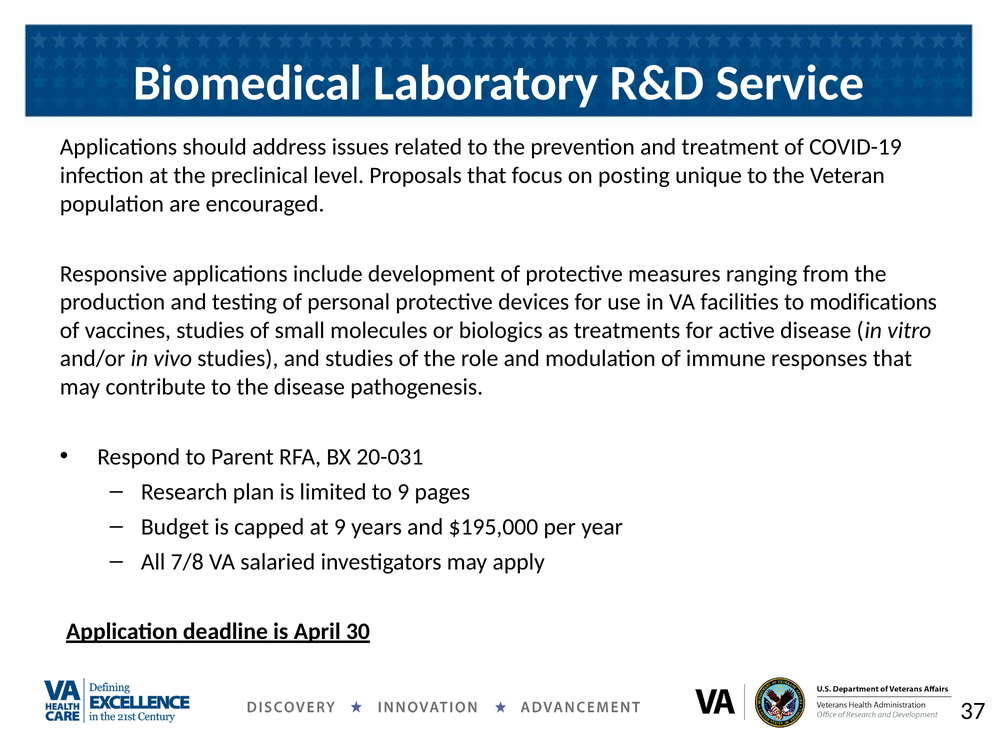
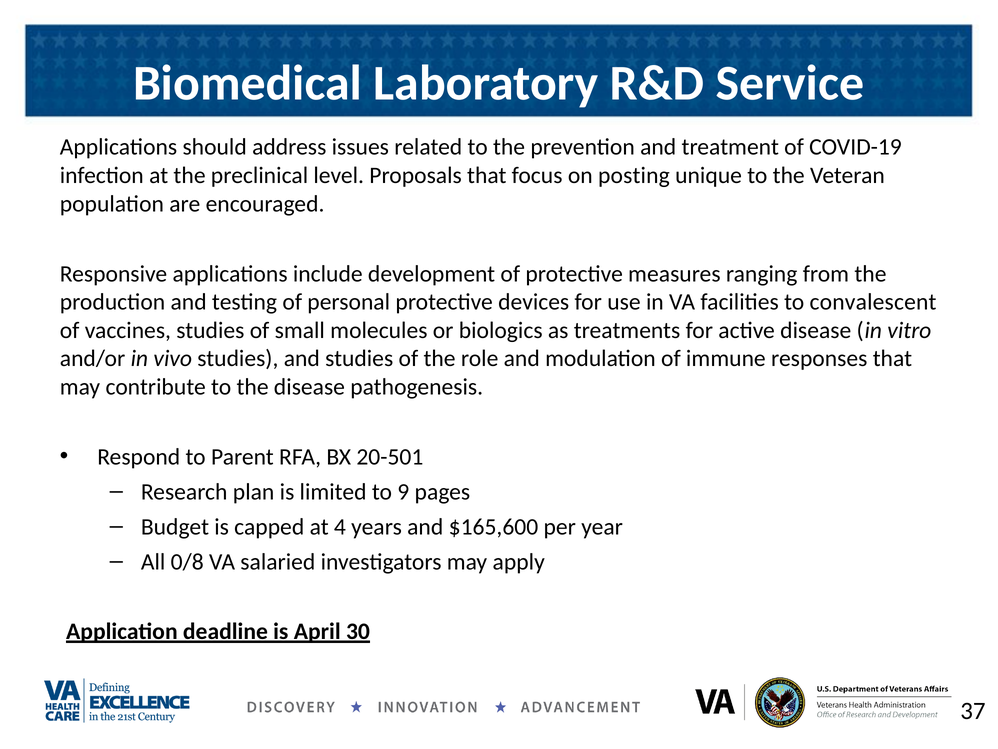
modifications: modifications -> convalescent (873, 302)
20-031: 20-031 -> 20-501 (390, 457)
at 9: 9 -> 4 (340, 526)
$195,000: $195,000 -> $165,600 (493, 526)
7/8: 7/8 -> 0/8 (187, 561)
